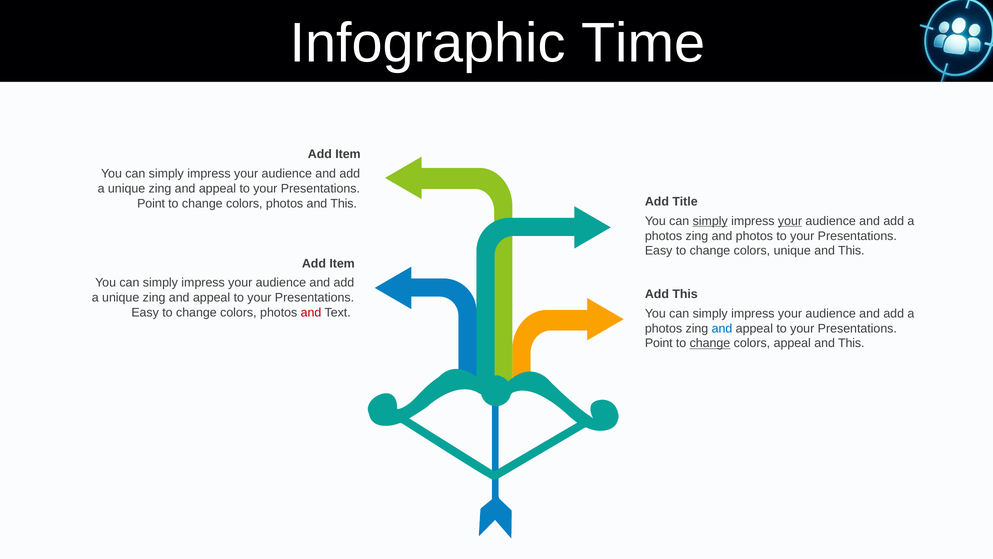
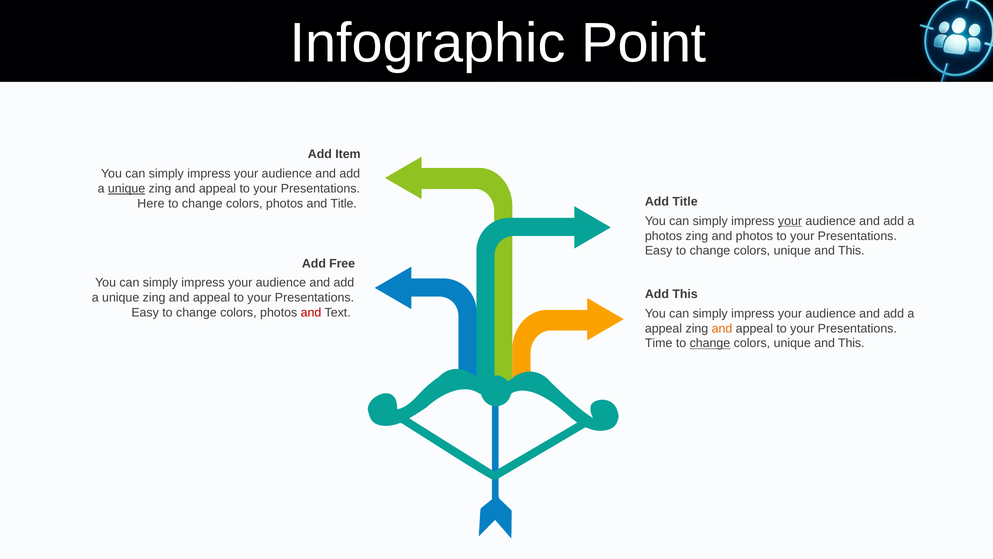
Time: Time -> Point (644, 43)
unique underline: none -> present (127, 188)
Point: Point -> Here (151, 203)
photos and This: This -> Title (344, 203)
simply underline: present -> none (710, 221)
Item: Item -> Free (342, 263)
photos: photos -> appeal (664, 328)
and colour: blue -> orange (722, 328)
Point: Point -> Time (659, 343)
appeal: appeal -> unique (792, 343)
